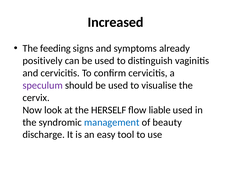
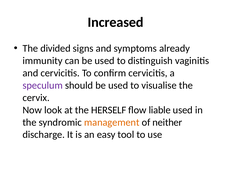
feeding: feeding -> divided (55, 48)
positively: positively -> immunity (43, 61)
management colour: blue -> orange (112, 122)
beauty: beauty -> neither (167, 122)
